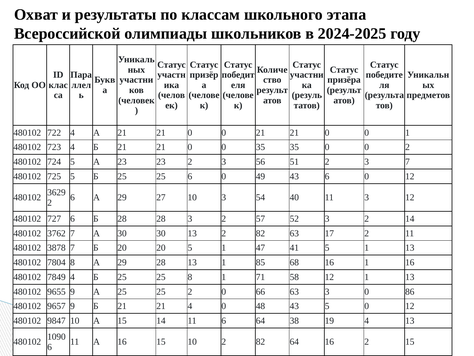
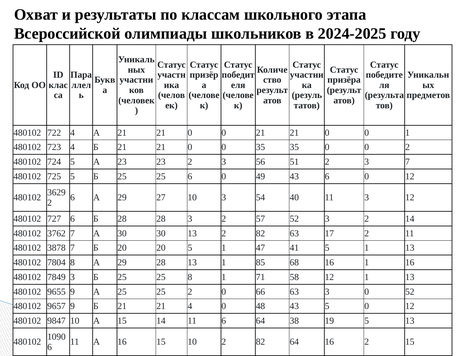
7849 4: 4 -> 3 (73, 277)
0 86: 86 -> 52 (410, 291)
19 4: 4 -> 5 (367, 320)
